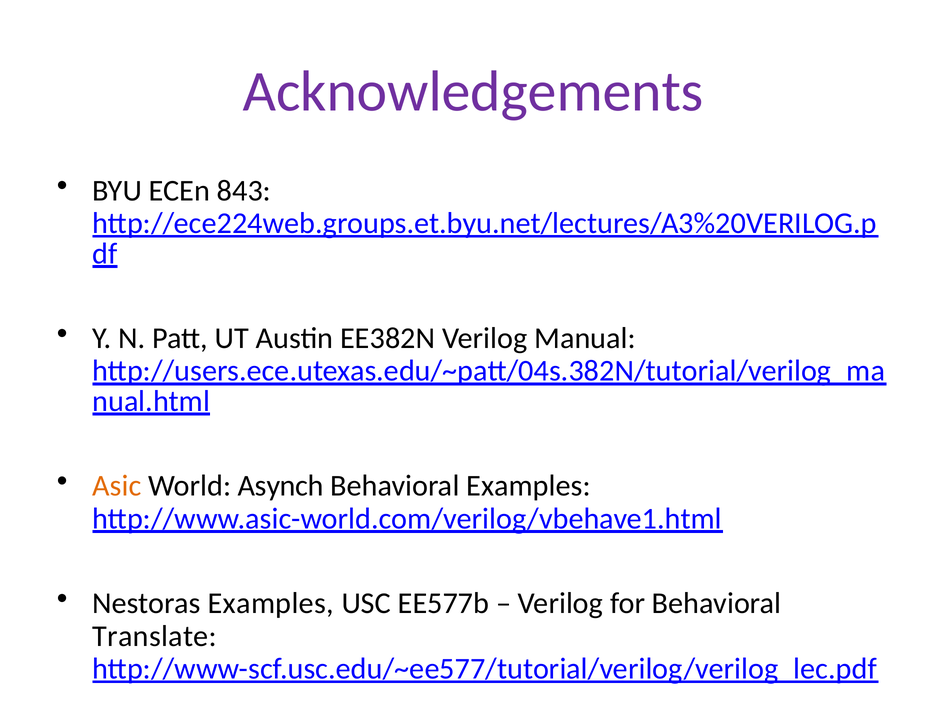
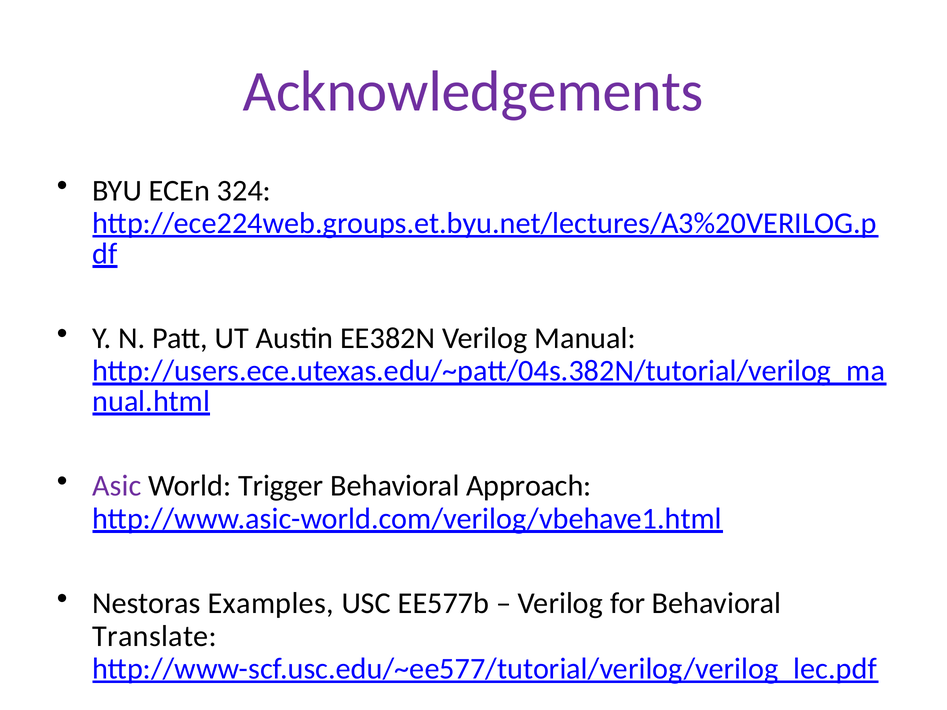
843: 843 -> 324 (244, 191)
Asic colour: orange -> purple (117, 486)
Asynch: Asynch -> Trigger (281, 486)
Behavioral Examples: Examples -> Approach (529, 486)
